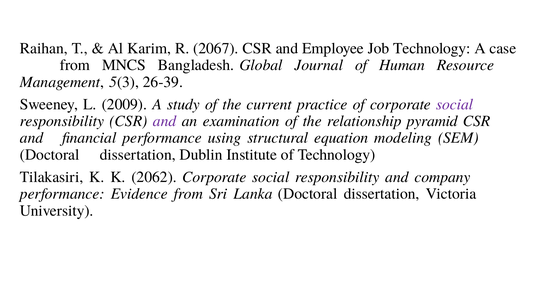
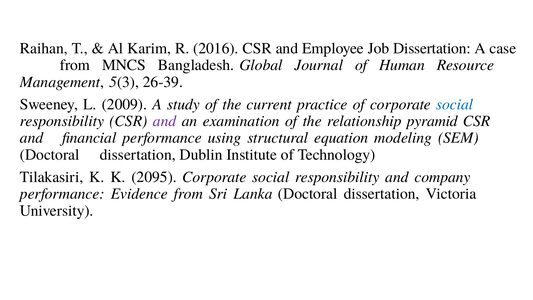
2067: 2067 -> 2016 (216, 48)
Job Technology: Technology -> Dissertation (432, 48)
social colour: purple -> blue (455, 104)
2062: 2062 -> 2095 (154, 177)
